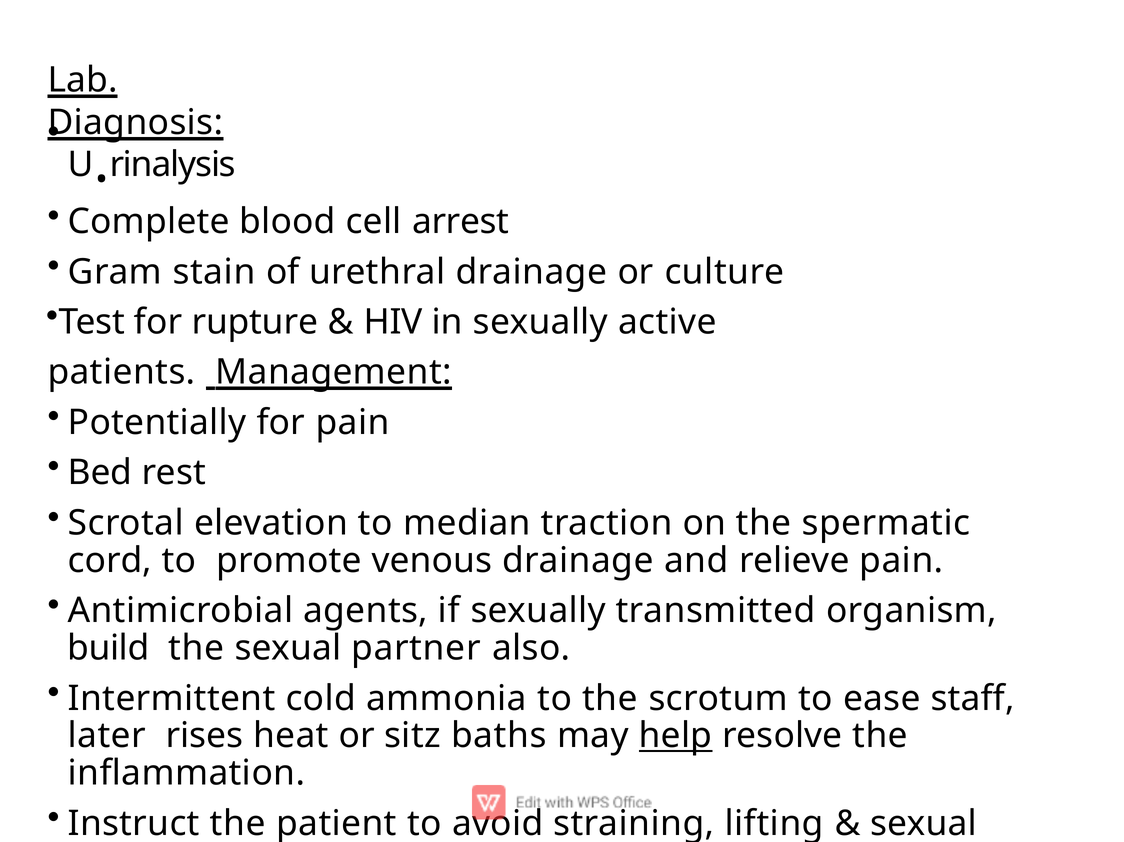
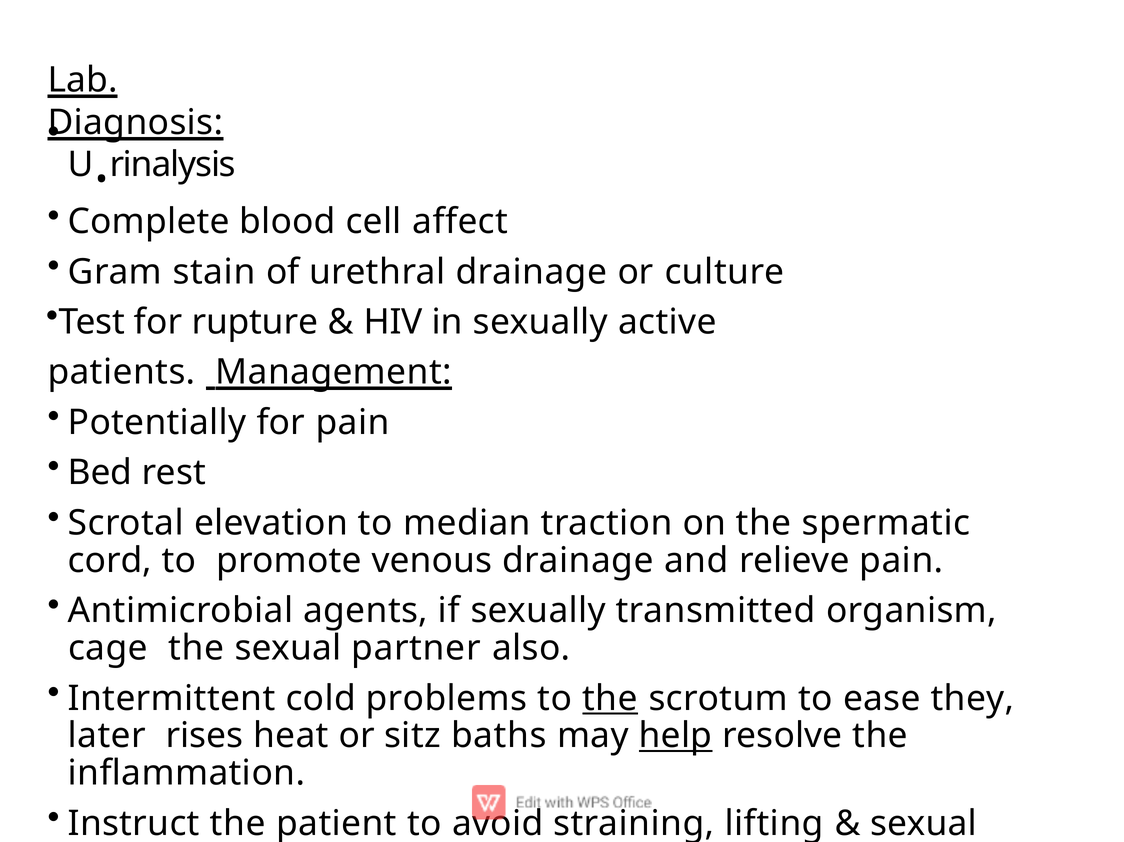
arrest: arrest -> affect (460, 222)
build: build -> cage (108, 648)
ammonia: ammonia -> problems (446, 699)
the underline: none -> present (610, 699)
staff: staff -> they (972, 699)
